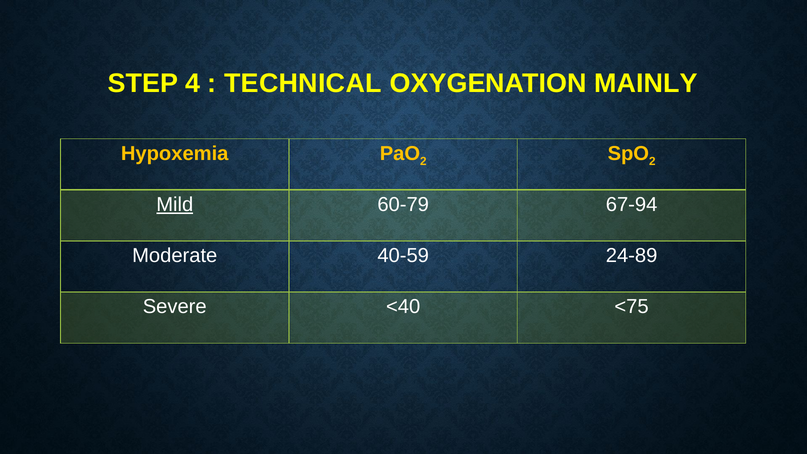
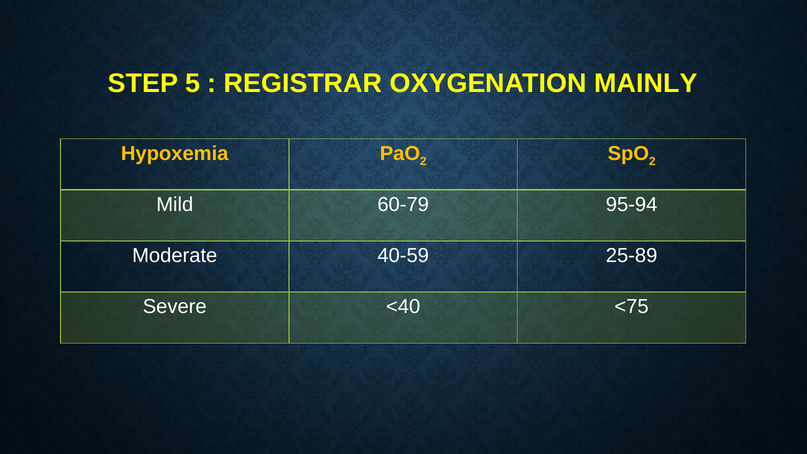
4: 4 -> 5 (193, 84)
TECHNICAL: TECHNICAL -> REGISTRAR (303, 84)
Mild underline: present -> none (175, 204)
67-94: 67-94 -> 95-94 (632, 204)
24-89: 24-89 -> 25-89 (632, 256)
